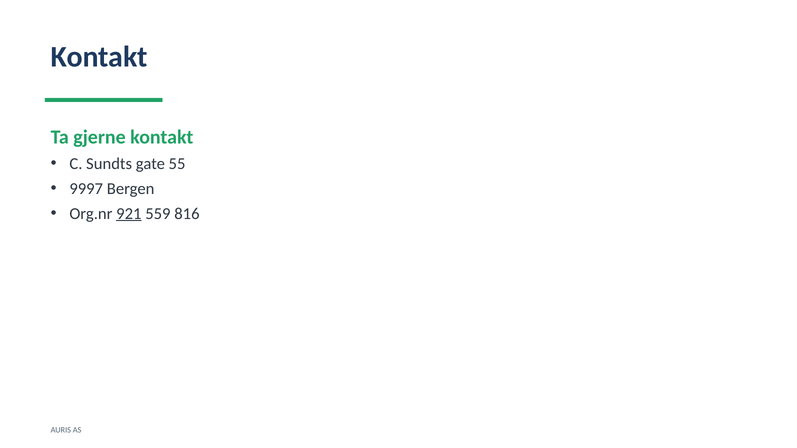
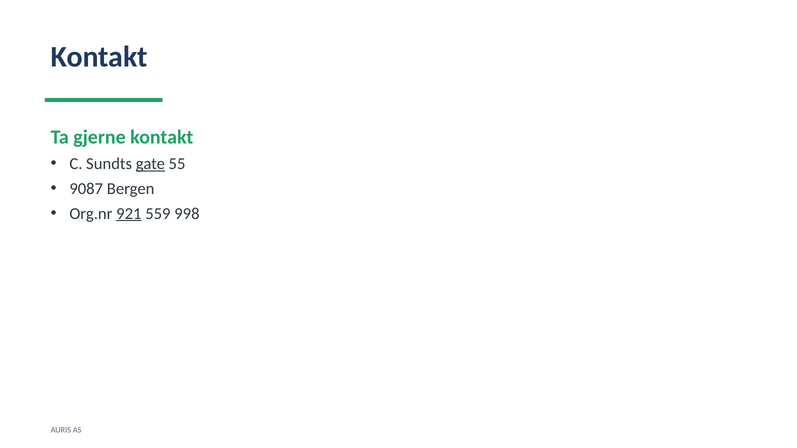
gate underline: none -> present (150, 164)
9997: 9997 -> 9087 (86, 189)
816: 816 -> 998 (187, 214)
